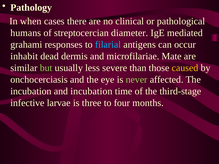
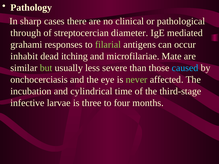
when: when -> sharp (31, 21)
humans: humans -> through (26, 33)
filarial colour: light blue -> light green (108, 45)
dermis: dermis -> itching (74, 56)
caused colour: yellow -> light blue (185, 68)
and incubation: incubation -> cylindrical (91, 91)
